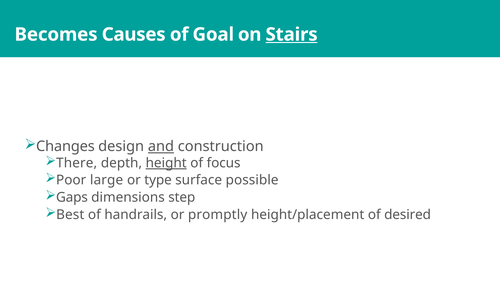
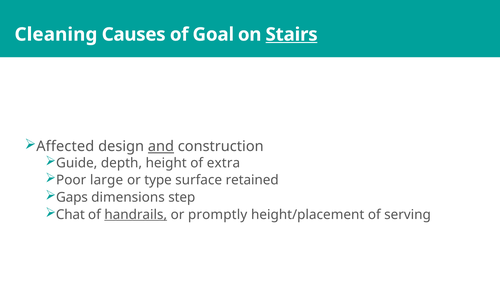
Becomes: Becomes -> Cleaning (56, 35)
Changes: Changes -> Affected (65, 147)
There: There -> Guide (77, 163)
height underline: present -> none (166, 163)
focus: focus -> extra (223, 163)
possible: possible -> retained (252, 180)
Best: Best -> Chat (70, 215)
handrails underline: none -> present (136, 215)
desired: desired -> serving (408, 215)
